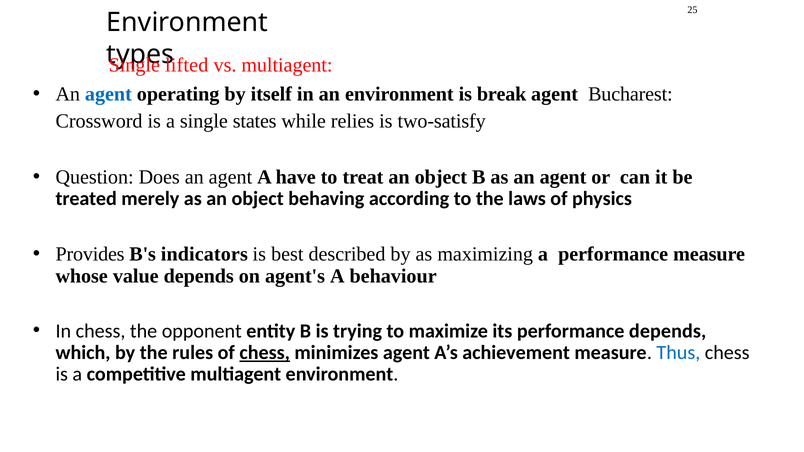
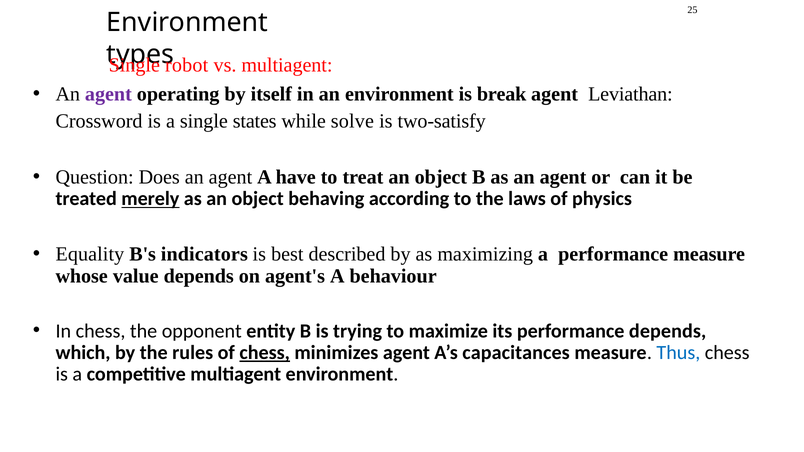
lifted: lifted -> robot (187, 65)
agent colour: blue -> purple (108, 94)
Bucharest: Bucharest -> Leviathan (630, 94)
relies: relies -> solve (352, 121)
merely underline: none -> present (150, 199)
Provides: Provides -> Equality (90, 254)
achievement: achievement -> capacitances (516, 353)
